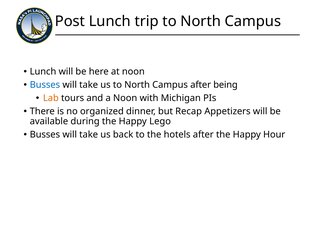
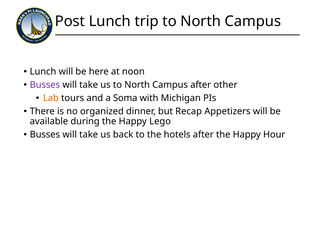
Busses colour: blue -> purple (45, 85)
being: being -> other (225, 85)
a Noon: Noon -> Soma (125, 98)
